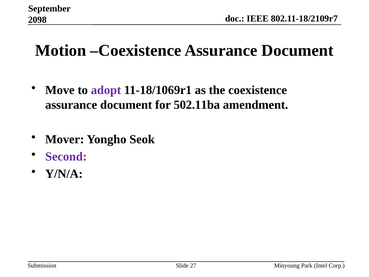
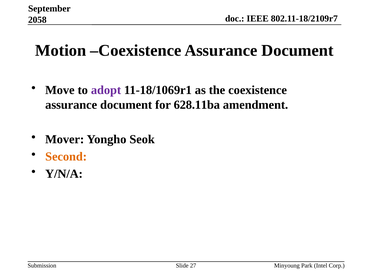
2098: 2098 -> 2058 (37, 20)
502.11ba: 502.11ba -> 628.11ba (197, 105)
Second colour: purple -> orange (66, 156)
